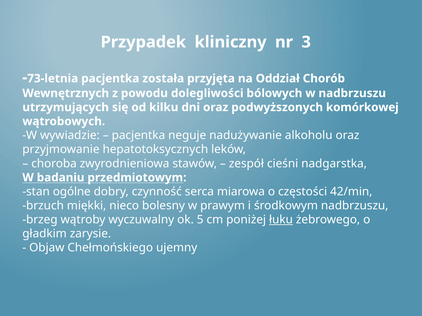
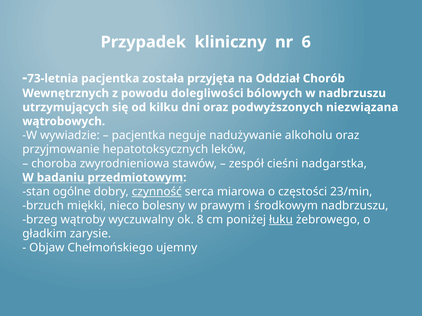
3: 3 -> 6 (306, 42)
komórkowej: komórkowej -> niezwiązana (362, 107)
czynność underline: none -> present (157, 192)
42/min: 42/min -> 23/min (351, 192)
5: 5 -> 8 (200, 220)
